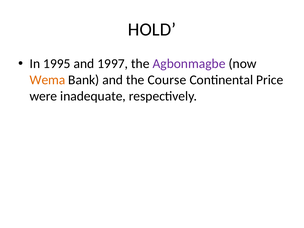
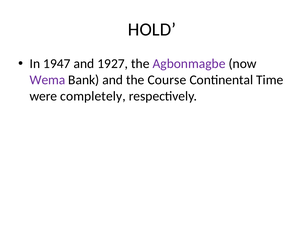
1995: 1995 -> 1947 (57, 64)
1997: 1997 -> 1927 (113, 64)
Wema colour: orange -> purple (47, 80)
Price: Price -> Time (270, 80)
inadequate: inadequate -> completely (93, 96)
